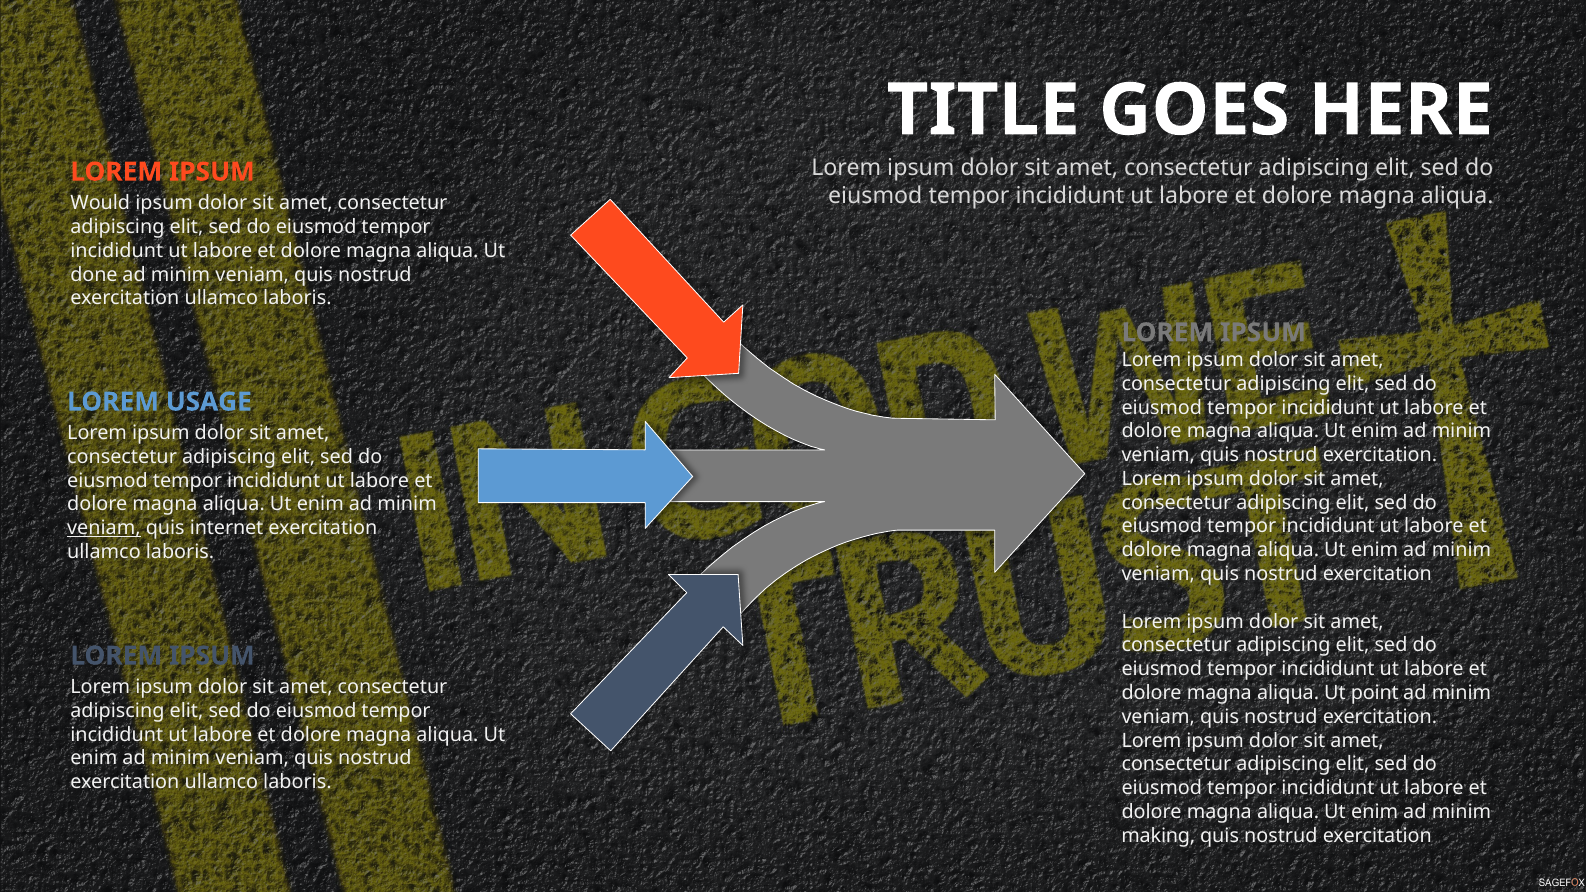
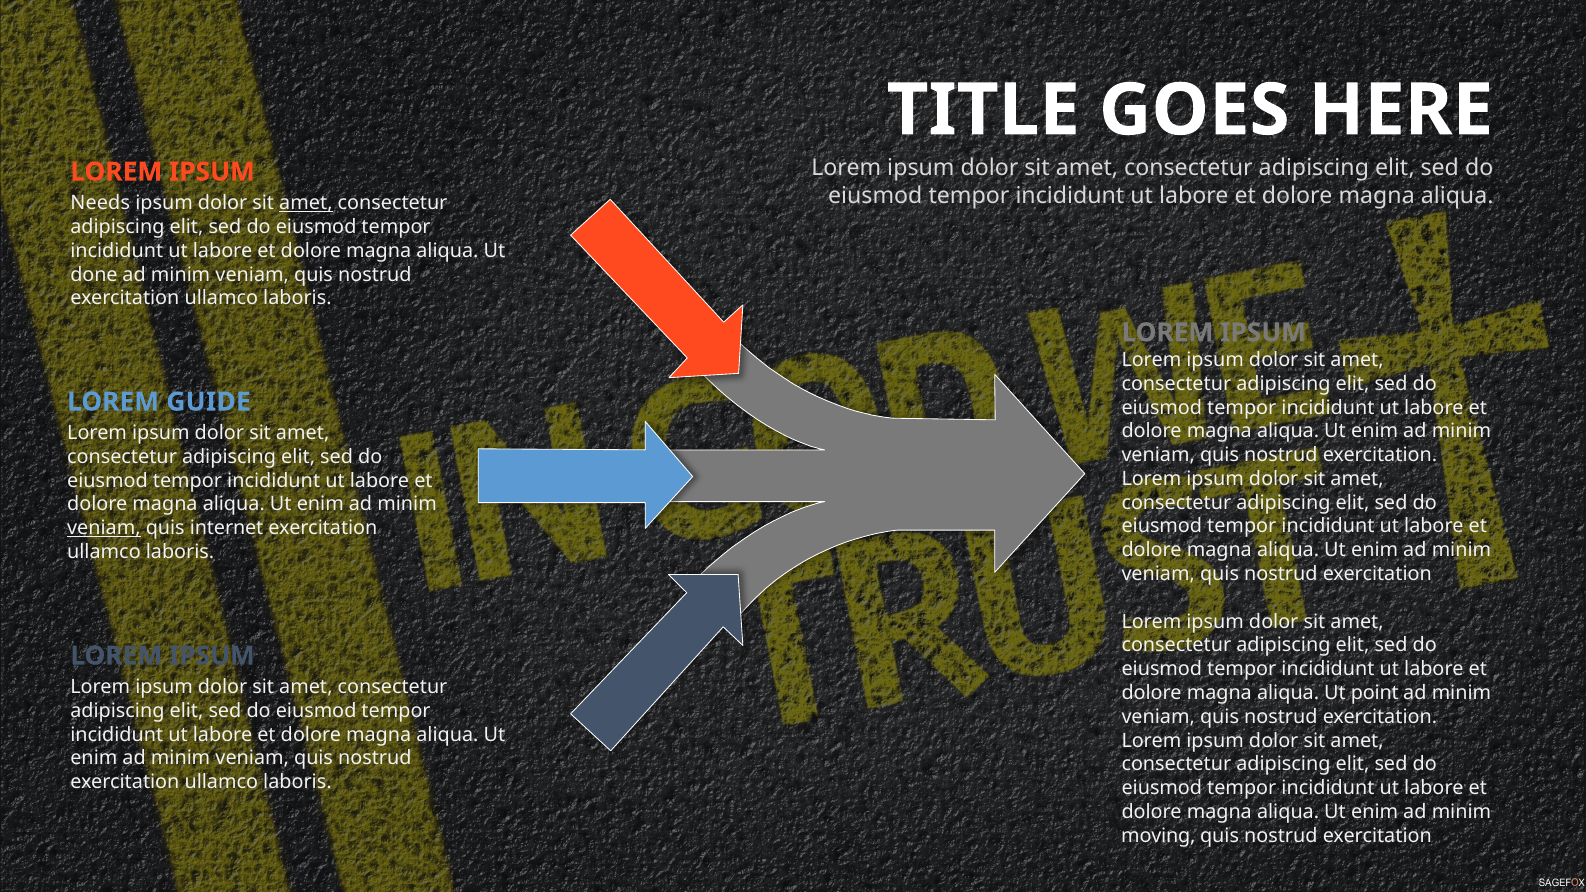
Would: Would -> Needs (100, 203)
amet underline: none -> present (306, 203)
USAGE: USAGE -> GUIDE (209, 402)
making: making -> moving (1158, 836)
